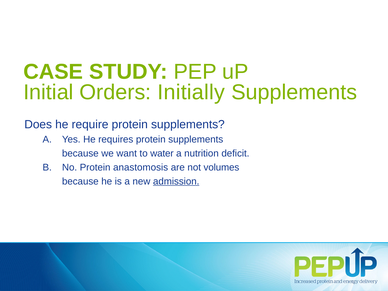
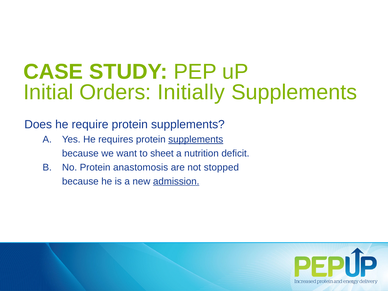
supplements underline: none -> present (196, 139)
water: water -> sheet (162, 153)
volumes: volumes -> stopped (221, 167)
